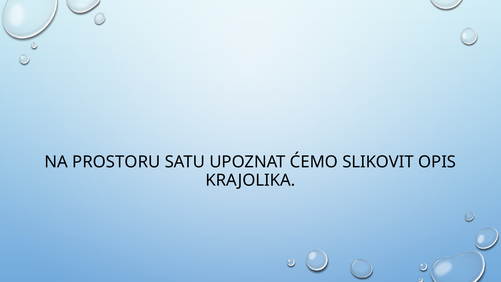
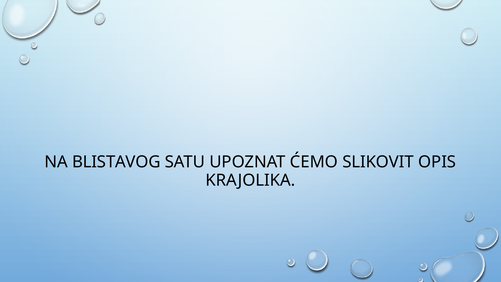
PROSTORU: PROSTORU -> BLISTAVOG (116, 162)
